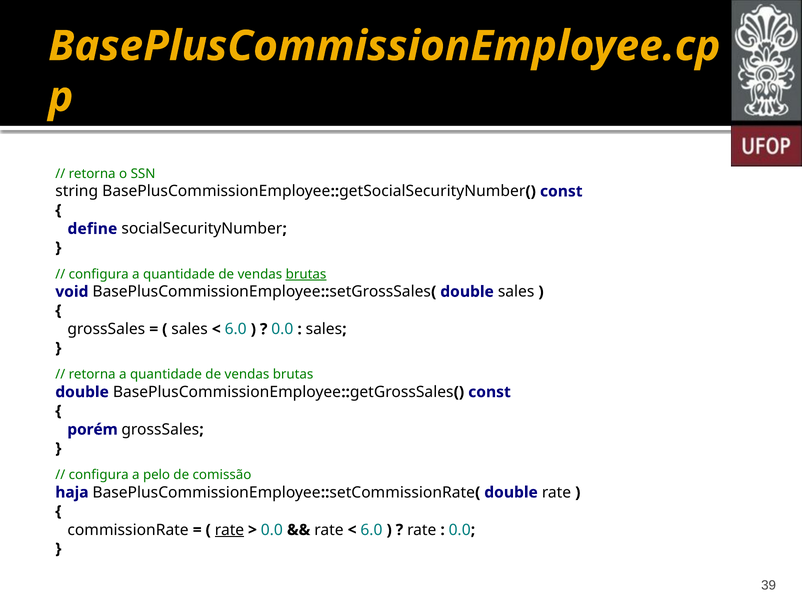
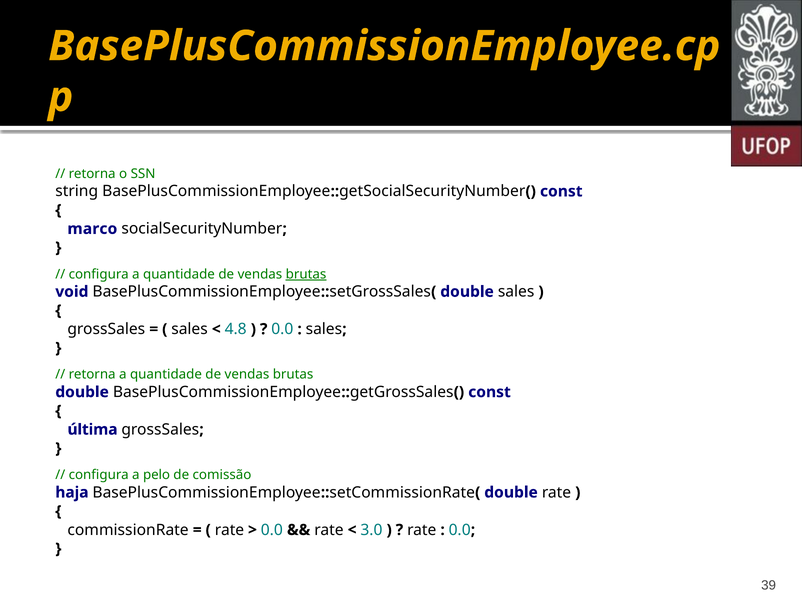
define: define -> marco (92, 229)
6.0: 6.0 -> 4.8 (236, 329)
porém: porém -> última (93, 429)
rate underline: present -> none (229, 529)
6.0: 6.0 -> 3.0 (371, 529)
